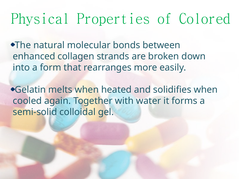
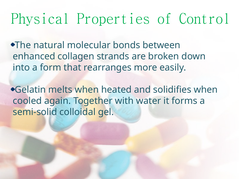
Colored: Colored -> Control (205, 19)
